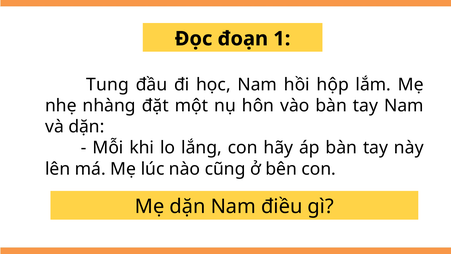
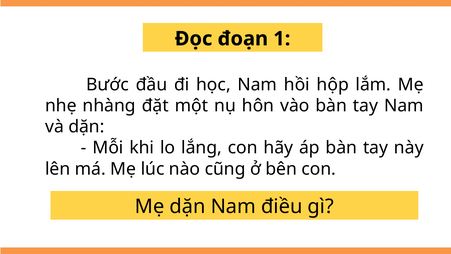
Tung: Tung -> Bước (108, 84)
